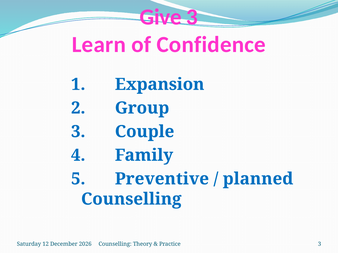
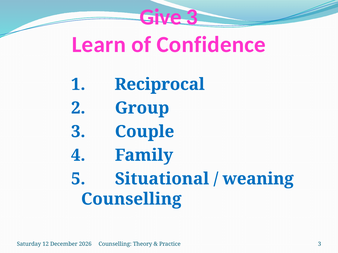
Expansion: Expansion -> Reciprocal (160, 85)
Preventive: Preventive -> Situational (162, 179)
planned: planned -> weaning (258, 179)
